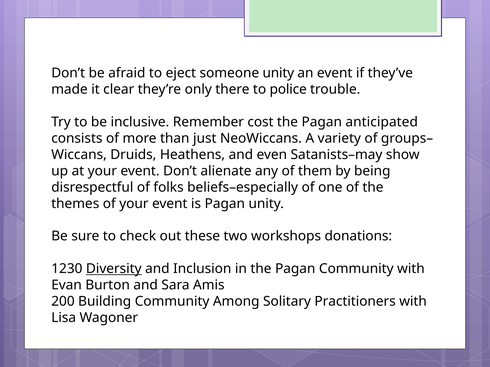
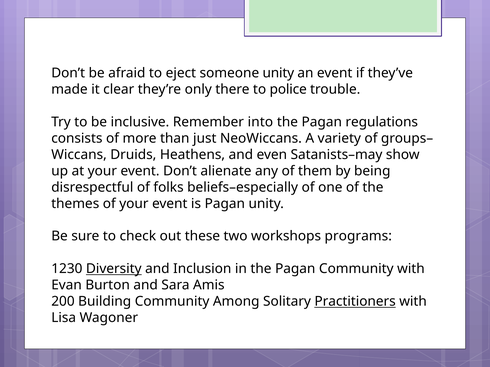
cost: cost -> into (260, 122)
anticipated: anticipated -> regulations (382, 122)
donations: donations -> programs (358, 236)
Practitioners underline: none -> present (355, 302)
